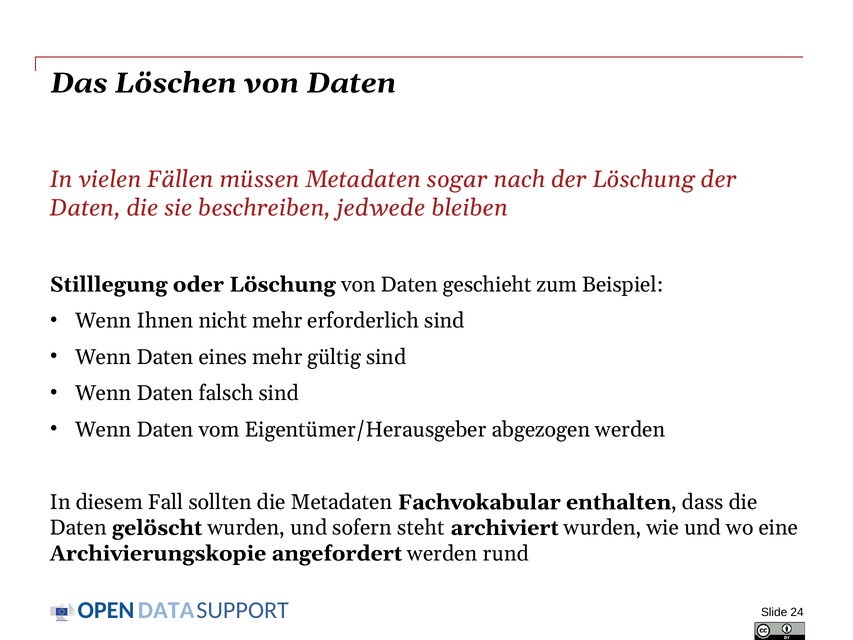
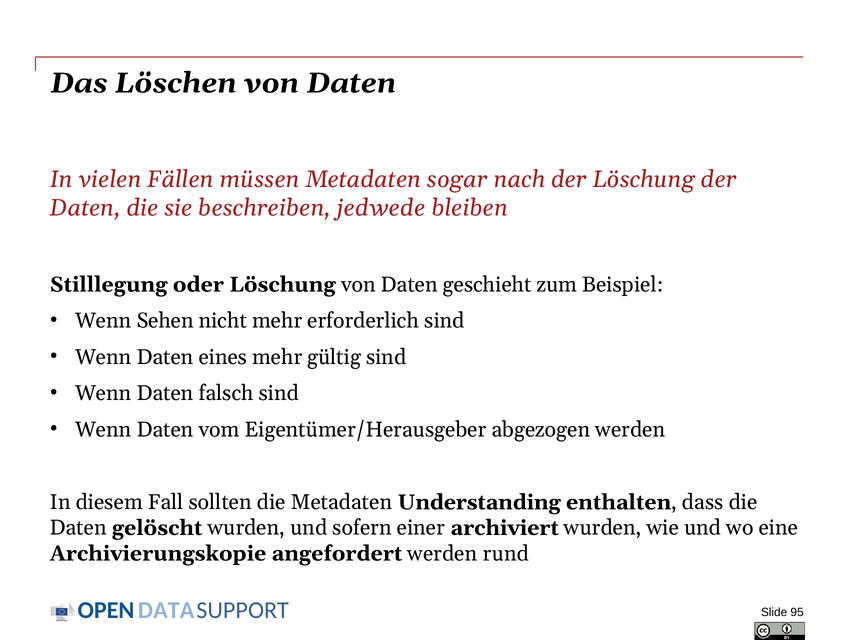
Ihnen: Ihnen -> Sehen (165, 321)
Fachvokabular: Fachvokabular -> Understanding (479, 502)
steht: steht -> einer (421, 528)
24: 24 -> 95 (797, 612)
